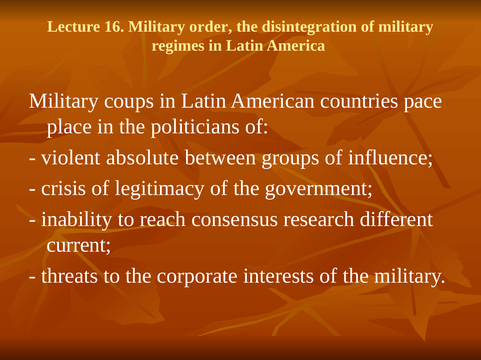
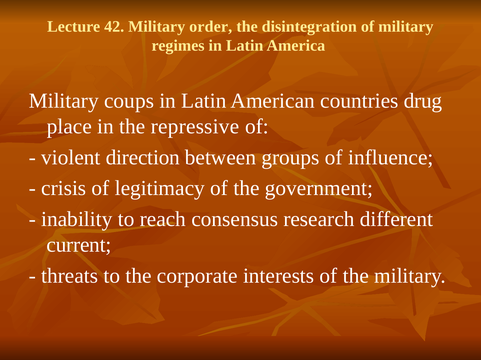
16: 16 -> 42 (114, 27)
pace: pace -> drug (423, 101)
politicians: politicians -> repressive (195, 127)
absolute: absolute -> direction (143, 158)
